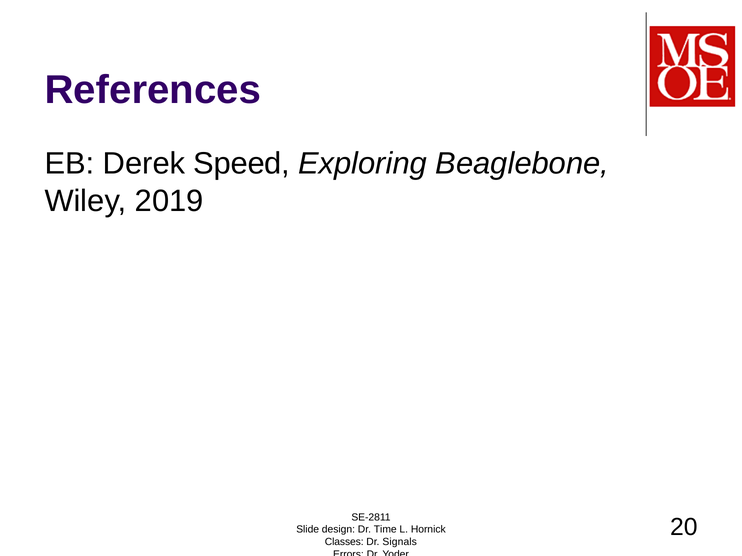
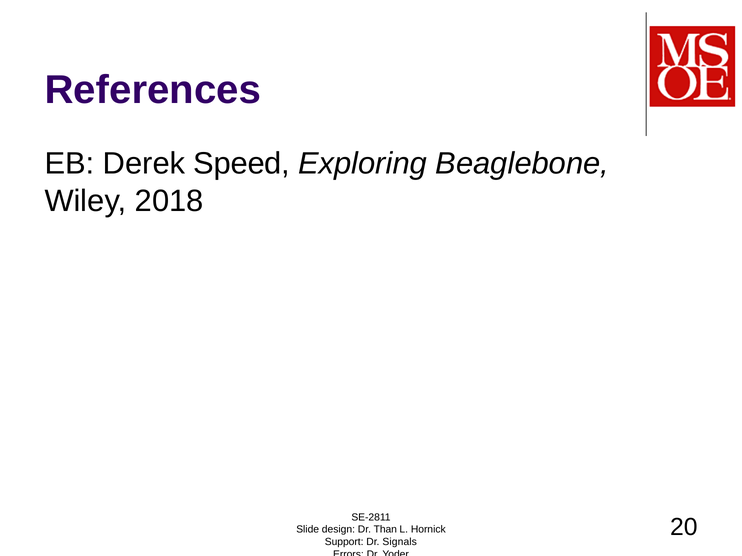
2019: 2019 -> 2018 (169, 201)
Time: Time -> Than (385, 530)
Classes: Classes -> Support (344, 542)
